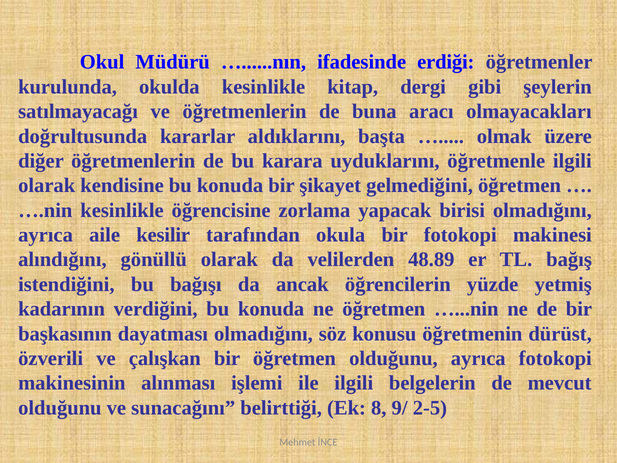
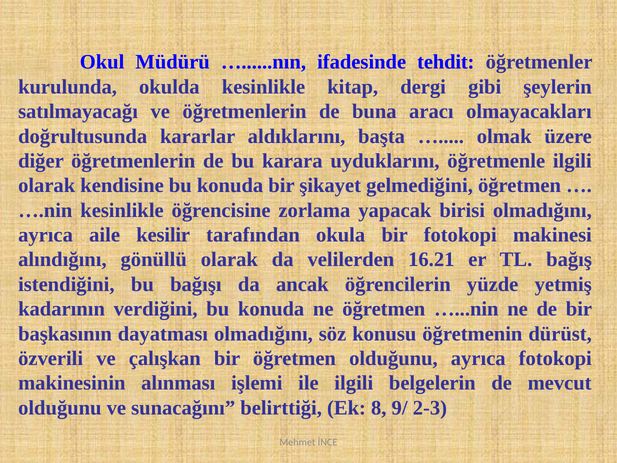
erdiği: erdiği -> tehdit (446, 62)
48.89: 48.89 -> 16.21 (431, 260)
2-5: 2-5 -> 2-3 (430, 408)
